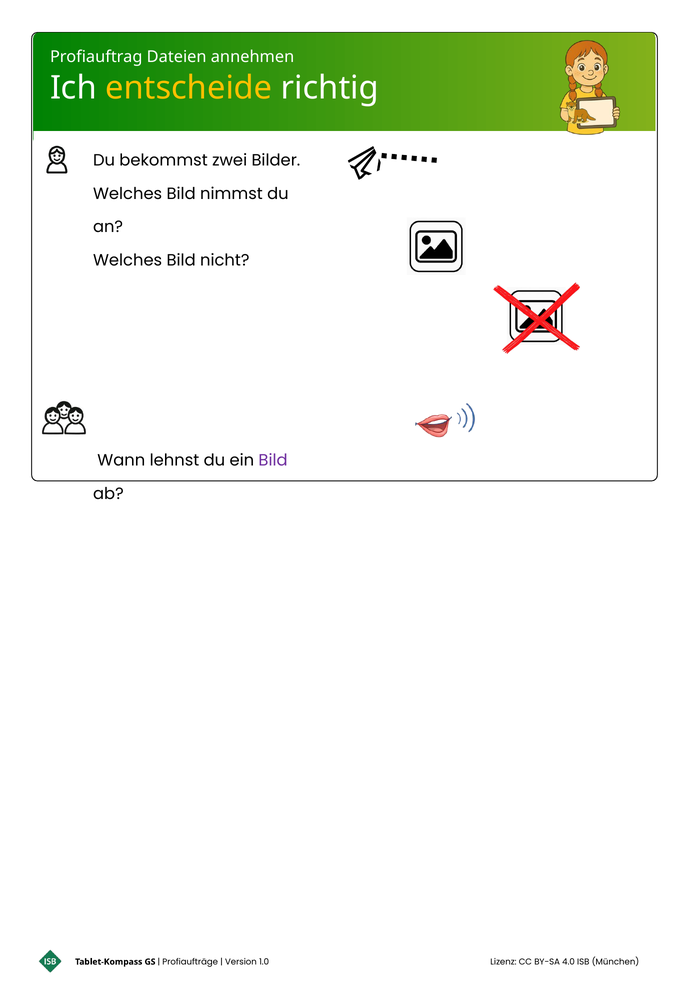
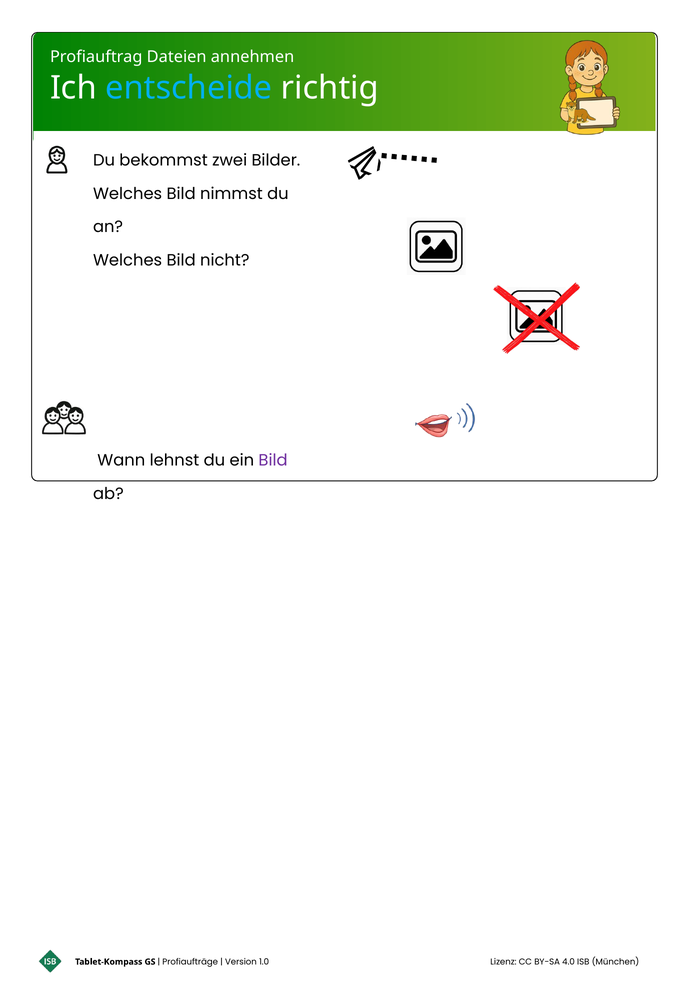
entscheide colour: yellow -> light blue (189, 88)
